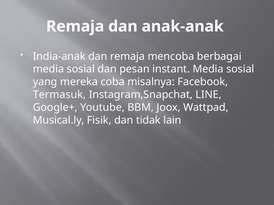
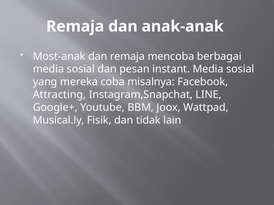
India-anak: India-anak -> Most-anak (59, 56)
Termasuk: Termasuk -> Attracting (59, 95)
